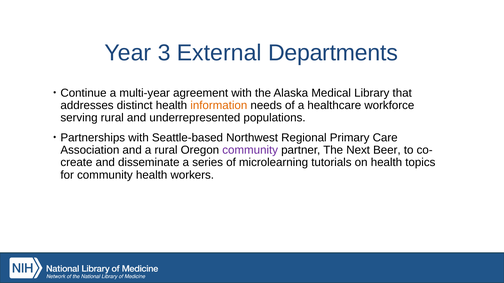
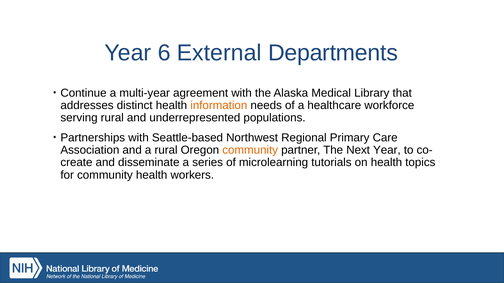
3: 3 -> 6 (164, 53)
community colour: purple -> orange (250, 150)
Next Beer: Beer -> Year (387, 150)
